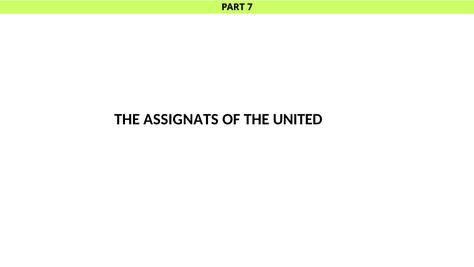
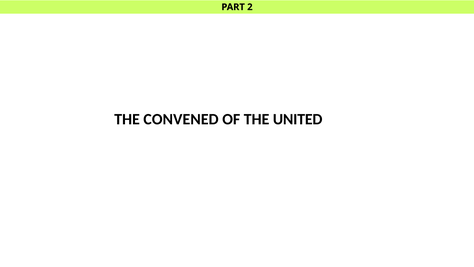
7: 7 -> 2 (250, 7)
ASSIGNATS: ASSIGNATS -> CONVENED (181, 119)
